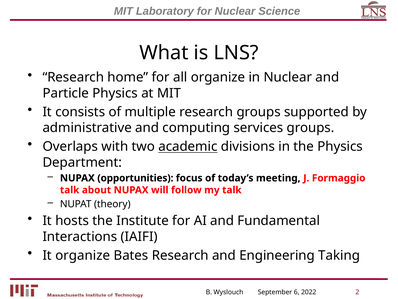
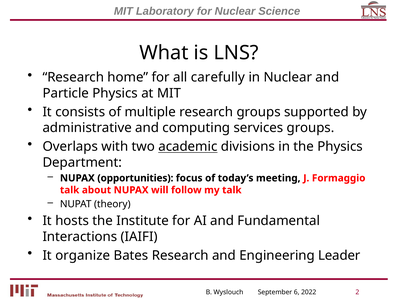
all organize: organize -> carefully (218, 77)
Taking: Taking -> Leader (339, 255)
